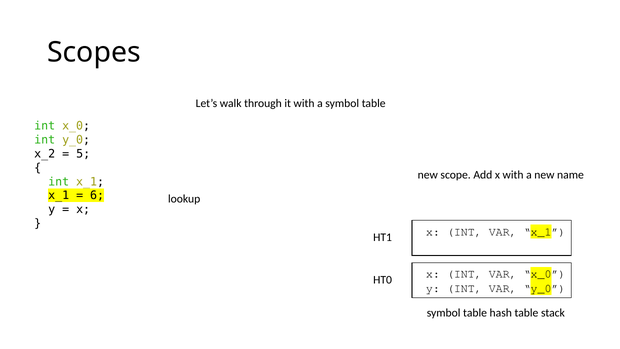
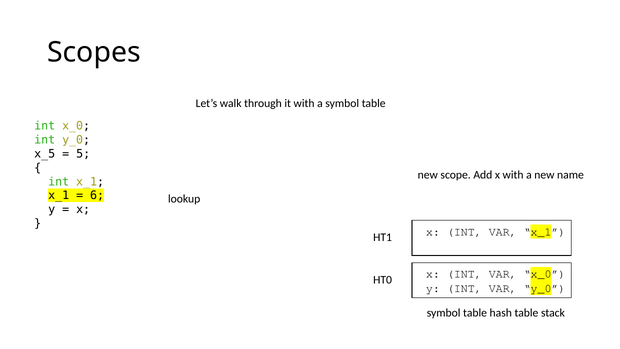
x_2: x_2 -> x_5 (45, 154)
